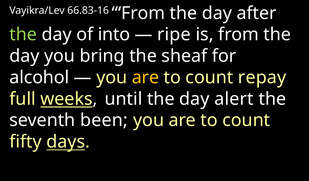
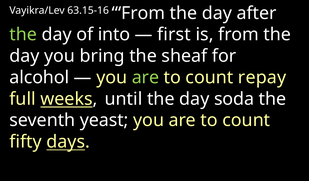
66.83-16: 66.83-16 -> 63.15-16 (88, 10)
ripe: ripe -> first (174, 35)
are colour: yellow -> light green (145, 77)
alert: alert -> soda (234, 99)
been: been -> yeast (104, 120)
